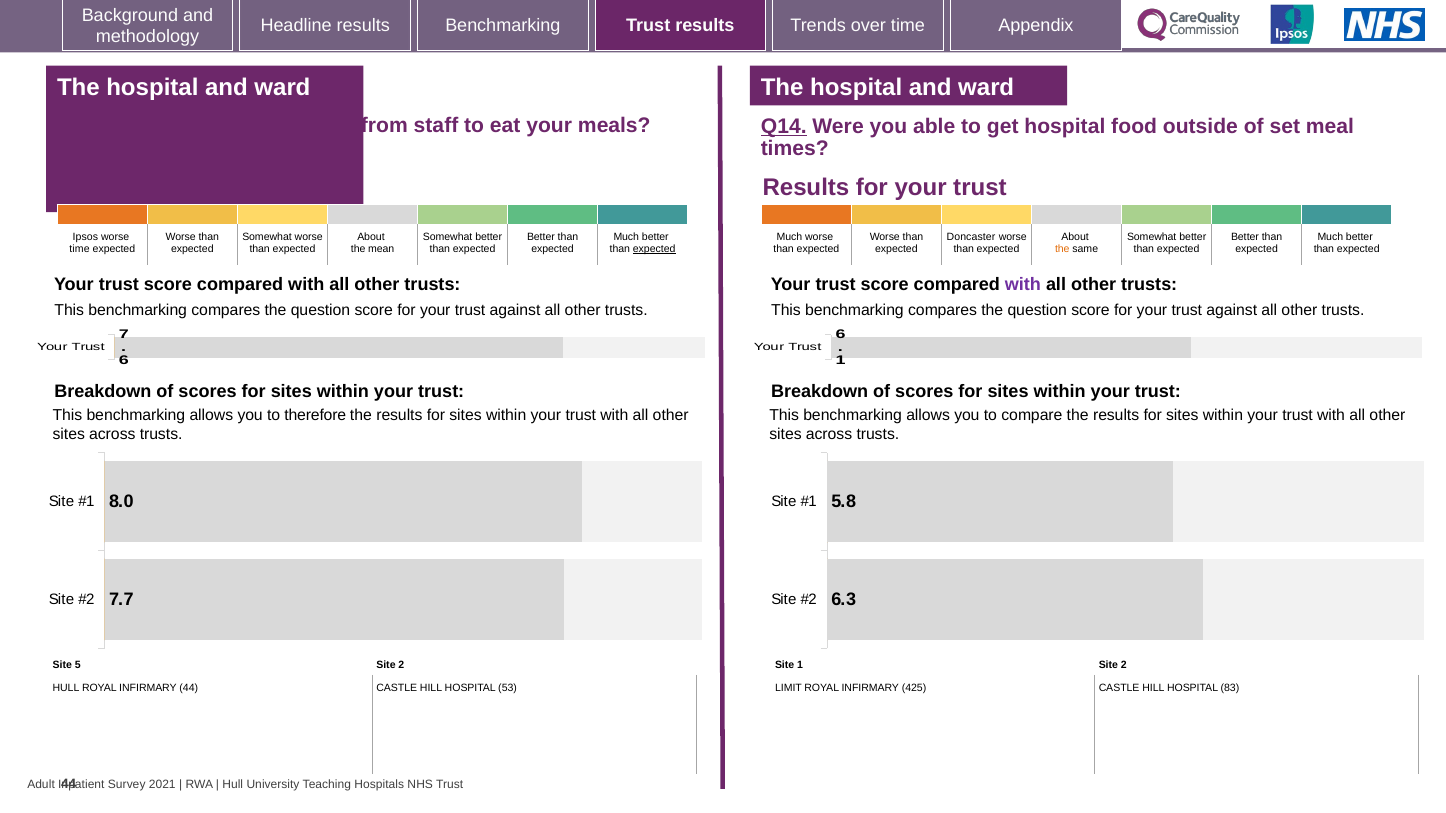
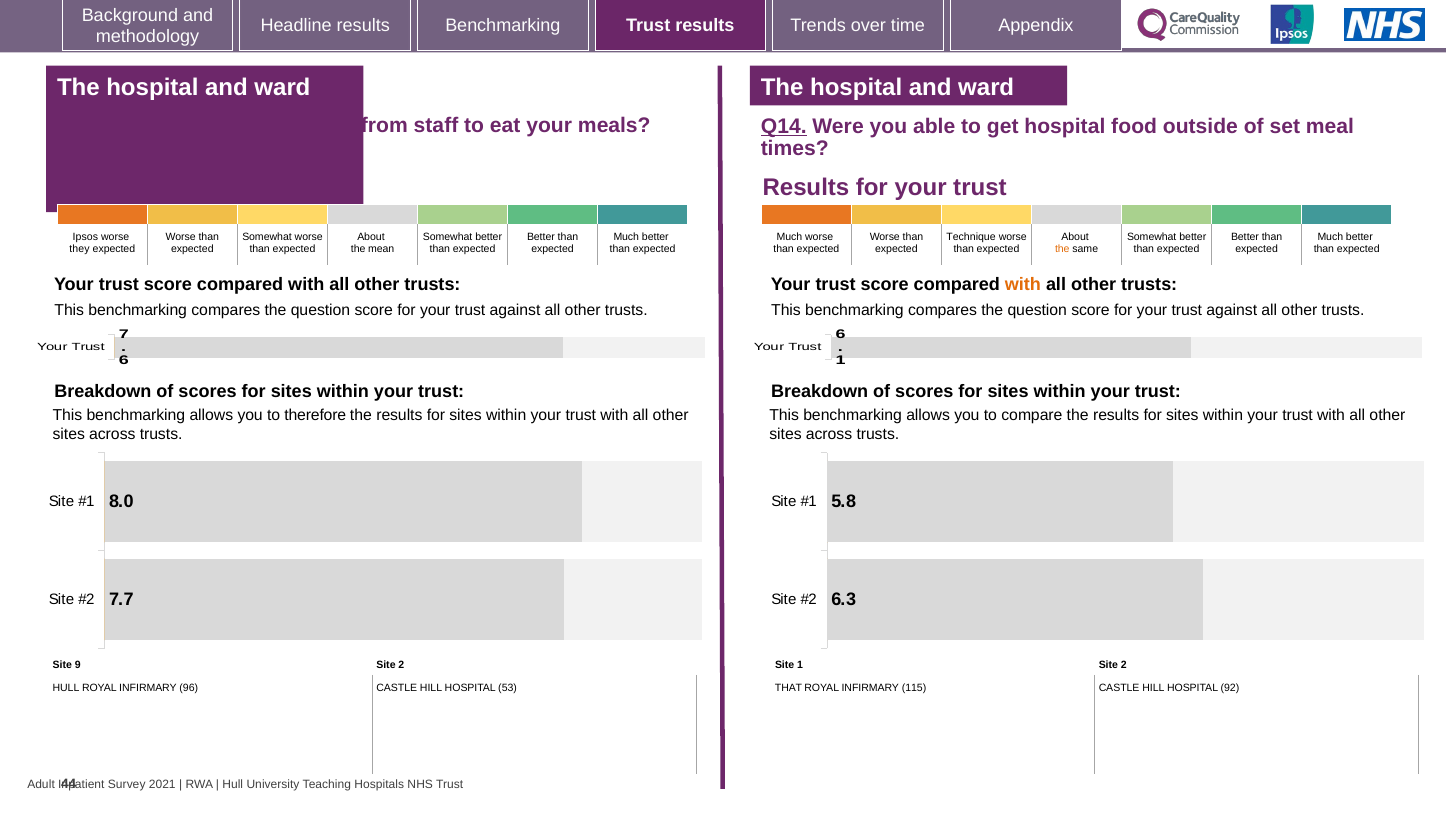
Doncaster: Doncaster -> Technique (971, 238)
time: time -> they (80, 249)
expected underline: present -> none (654, 249)
with colour: purple -> orange (1023, 285)
5: 5 -> 9 (78, 665)
INFIRMARY 44: 44 -> 96 (189, 689)
LIMIT: LIMIT -> THAT (789, 689)
425: 425 -> 115 (914, 689)
83: 83 -> 92 (1230, 689)
